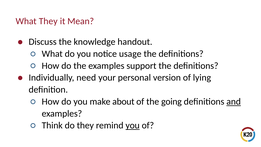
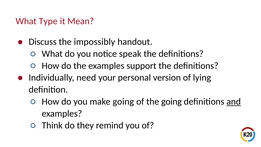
What They: They -> Type (48, 21)
knowledge: knowledge -> impossibly (94, 42)
usage: usage -> speak (130, 54)
make about: about -> going (123, 101)
you underline: present -> none (133, 125)
